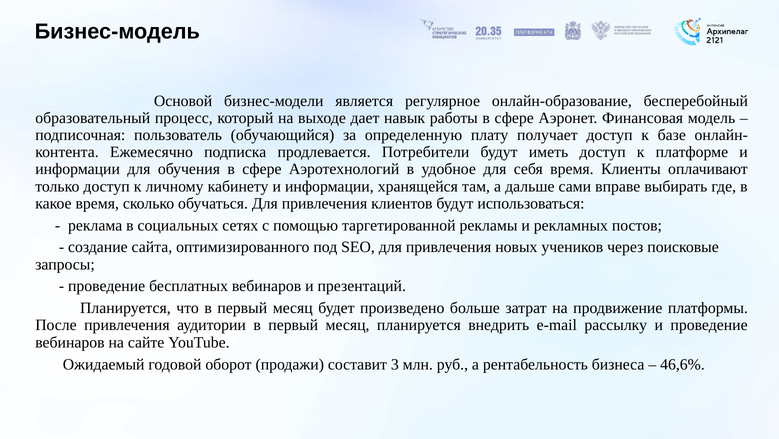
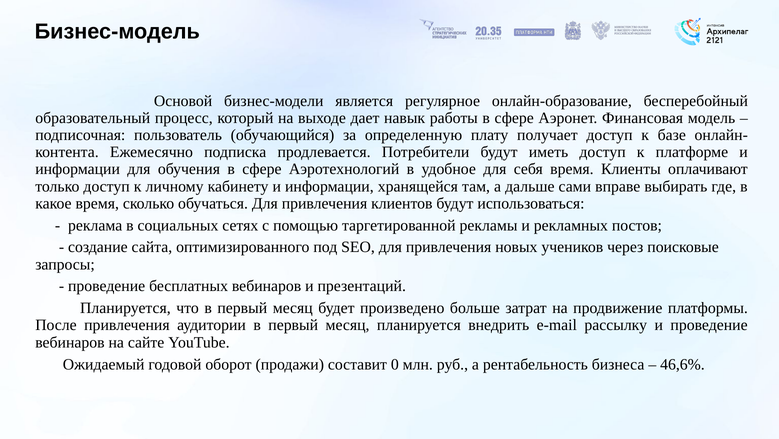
3: 3 -> 0 (395, 364)
